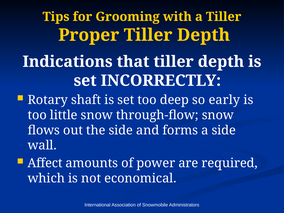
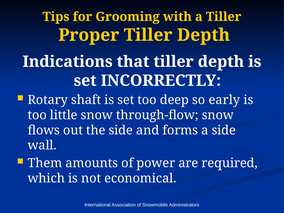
Affect: Affect -> Them (45, 163)
